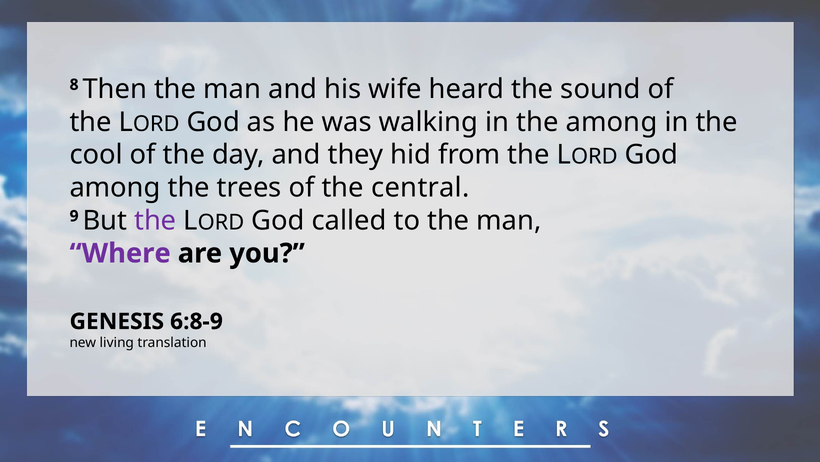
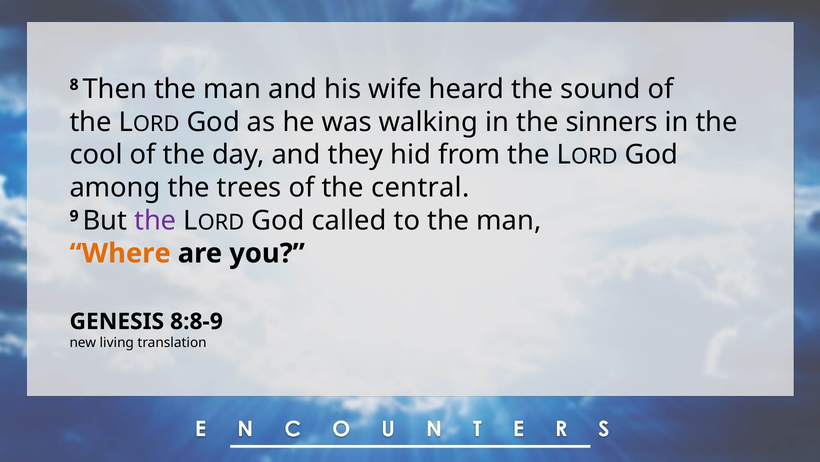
the among: among -> sinners (612, 122)
Where colour: purple -> orange (120, 253)
6:8-9: 6:8-9 -> 8:8-9 (196, 321)
